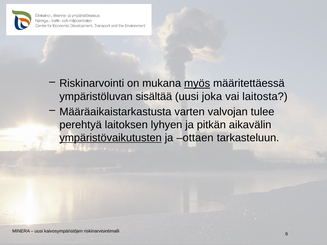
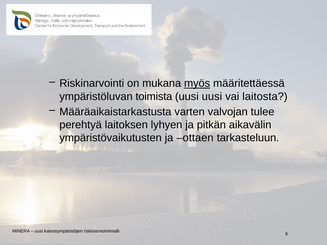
sisältää: sisältää -> toimista (154, 97)
uusi joka: joka -> uusi (212, 97)
ympäristövaikutusten underline: present -> none (111, 138)
